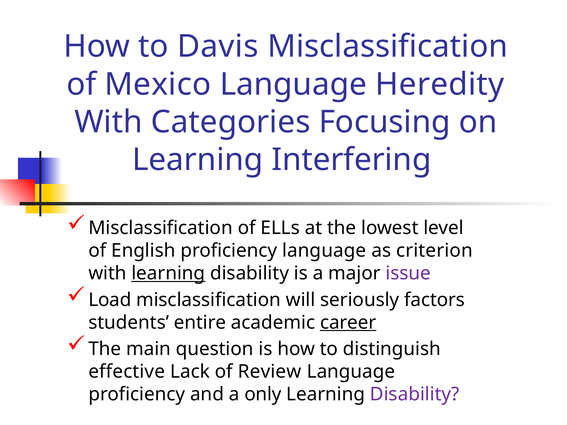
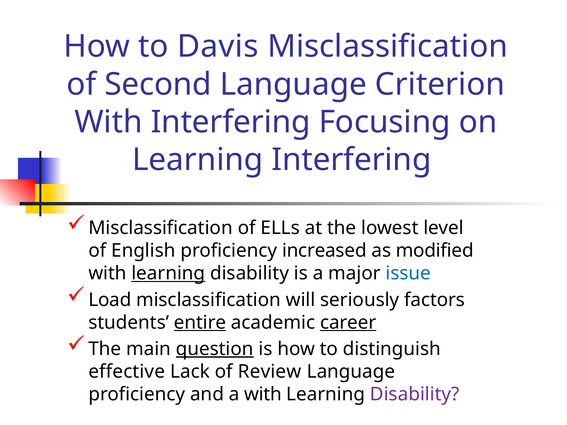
Mexico: Mexico -> Second (158, 84)
Heredity: Heredity -> Criterion (440, 84)
With Categories: Categories -> Interfering (231, 122)
proficiency language: language -> increased (324, 251)
criterion: criterion -> modified (435, 251)
issue colour: purple -> blue (408, 273)
entire underline: none -> present (200, 323)
question underline: none -> present (215, 349)
a only: only -> with (263, 394)
